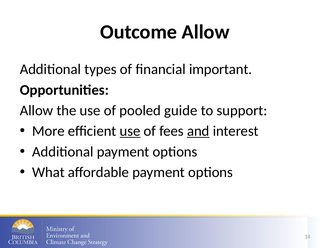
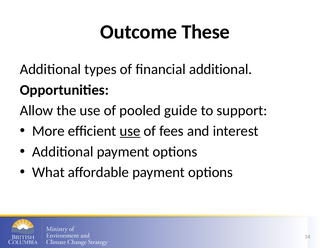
Outcome Allow: Allow -> These (206, 32)
financial important: important -> additional (221, 69)
and underline: present -> none (198, 131)
